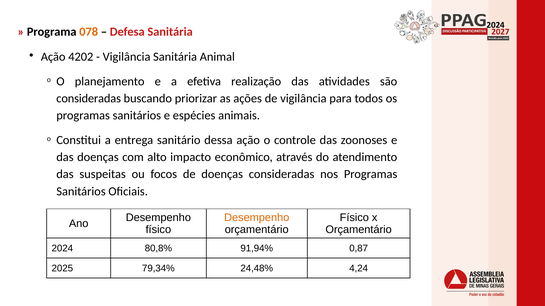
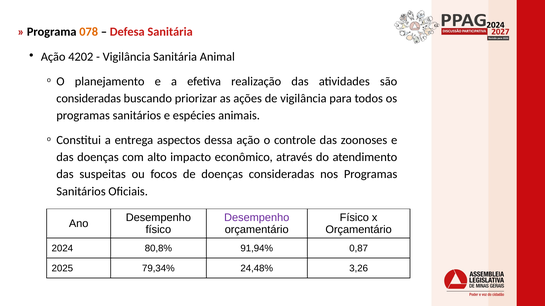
sanitário: sanitário -> aspectos (179, 140)
Desempenho colour: orange -> purple (257, 218)
4,24: 4,24 -> 3,26 (359, 269)
